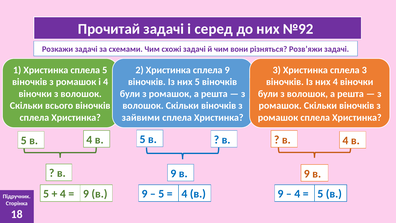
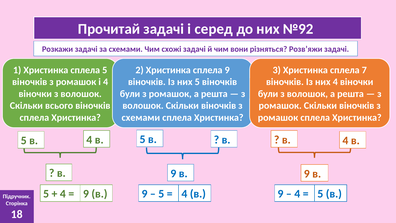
сплела 3: 3 -> 7 (364, 70)
зайвими: зайвими -> схемами (141, 117)
